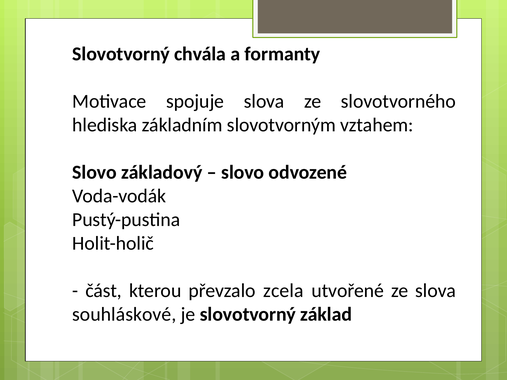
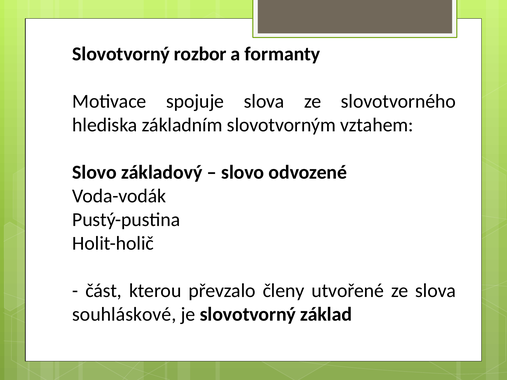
chvála: chvála -> rozbor (200, 54)
zcela: zcela -> členy (284, 291)
